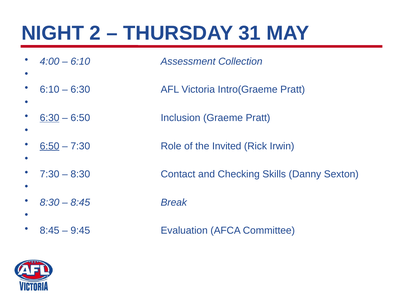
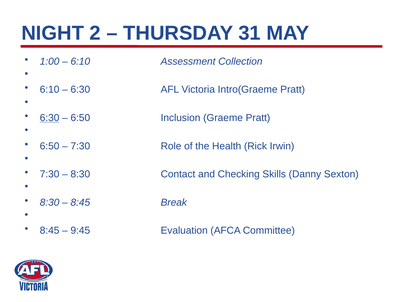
4:00: 4:00 -> 1:00 (50, 62)
6:50 underline: present -> none (50, 146)
Invited: Invited -> Health (227, 146)
